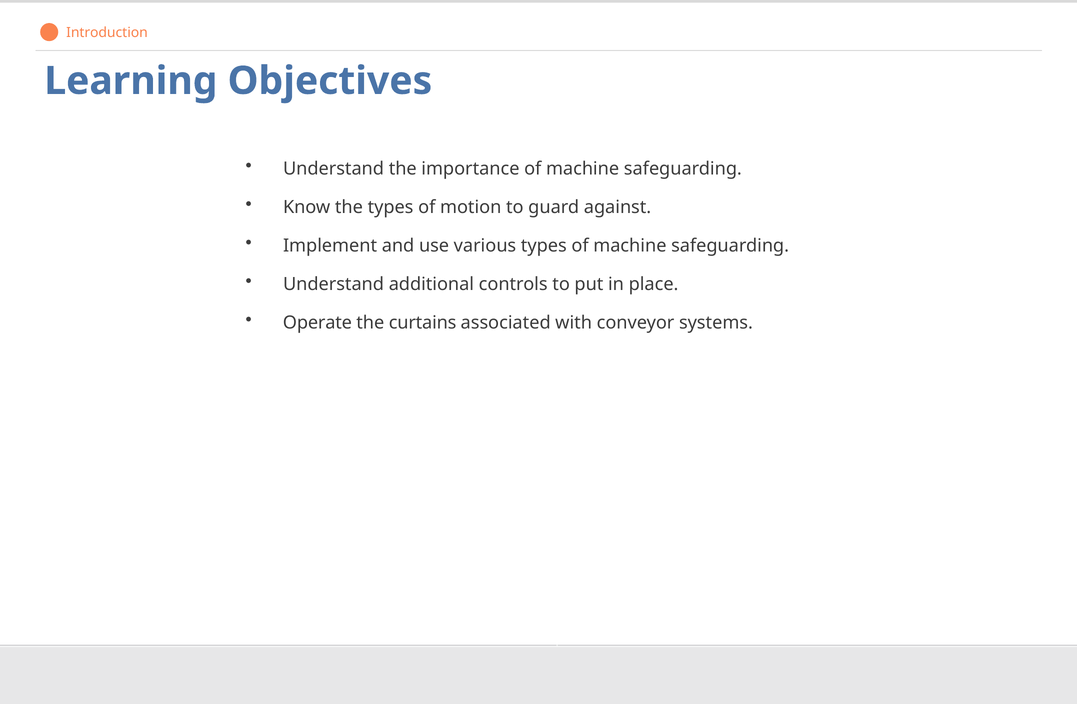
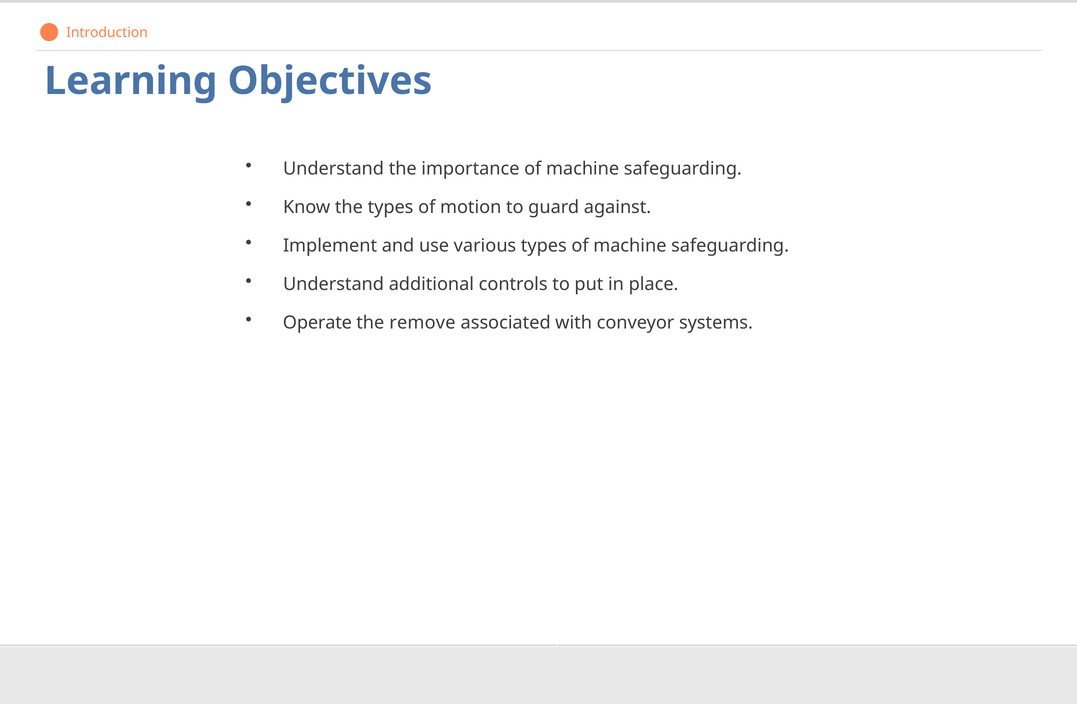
curtains: curtains -> remove (422, 323)
